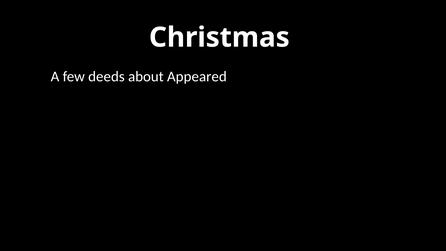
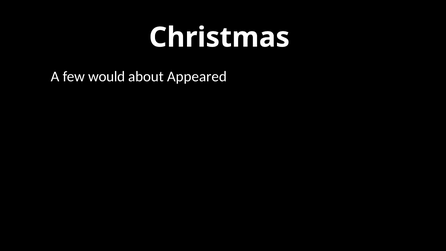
deeds: deeds -> would (107, 76)
